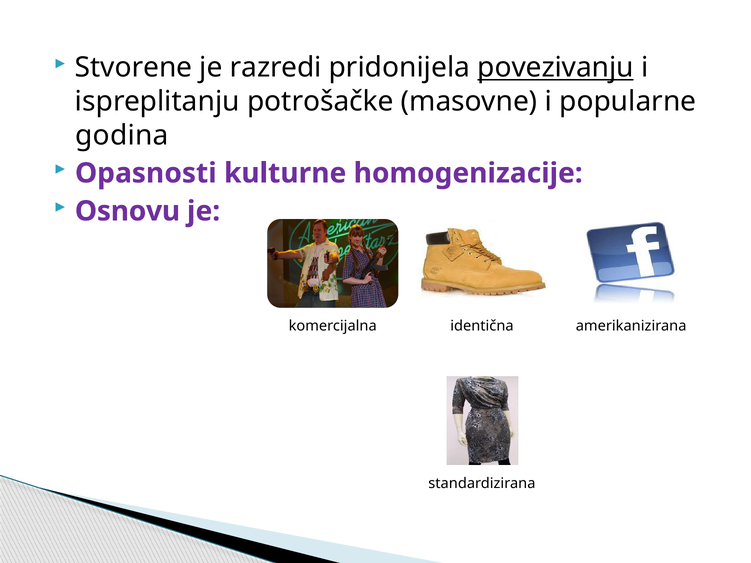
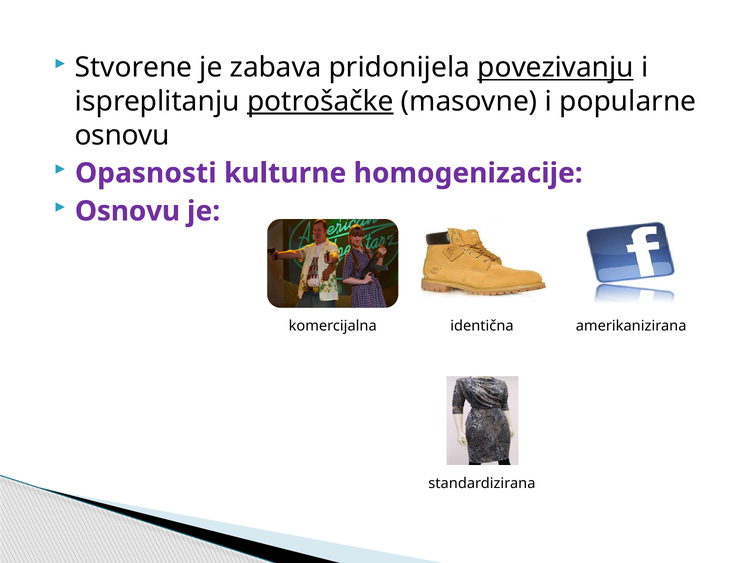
razredi: razredi -> zabava (276, 68)
potrošačke underline: none -> present (320, 101)
godina: godina -> osnovu (122, 135)
